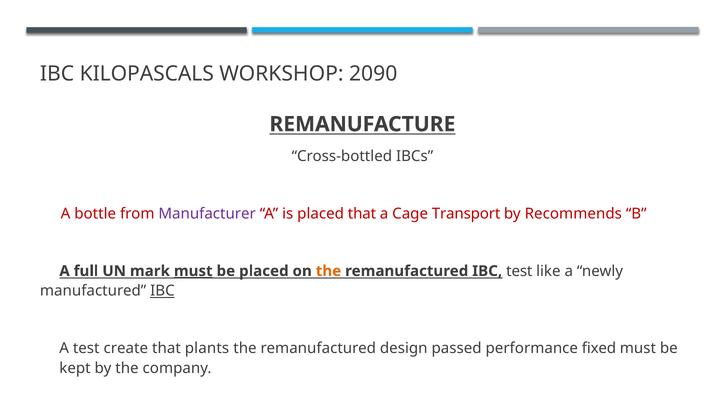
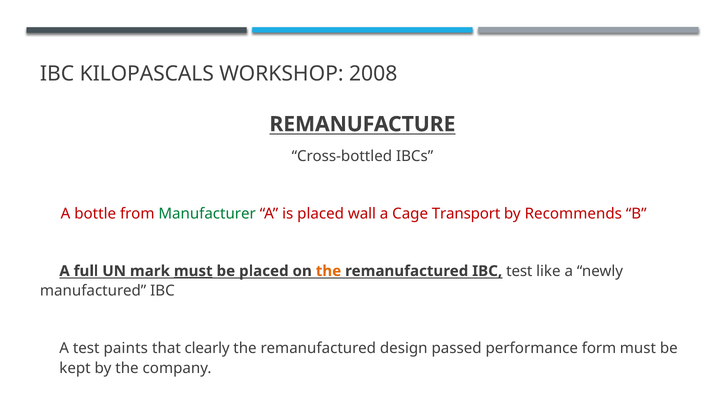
2090: 2090 -> 2008 (373, 74)
Manufacturer colour: purple -> green (207, 214)
placed that: that -> wall (362, 214)
IBC underline: present -> none (162, 291)
create: create -> paints (126, 348)
plants: plants -> clearly (207, 348)
fixed: fixed -> form (599, 348)
